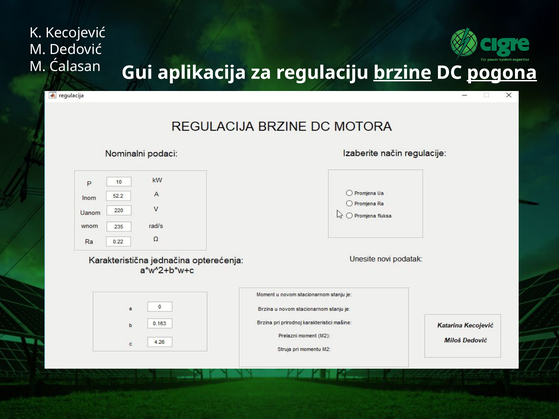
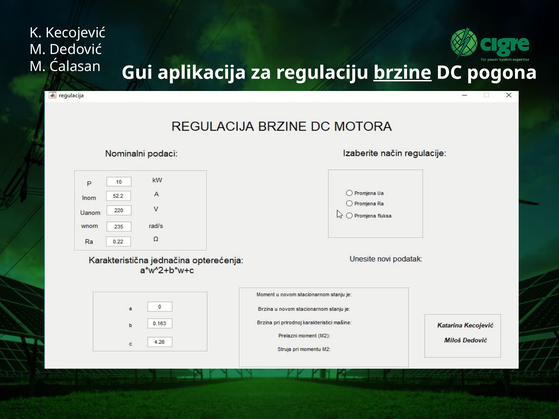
pogona underline: present -> none (502, 73)
